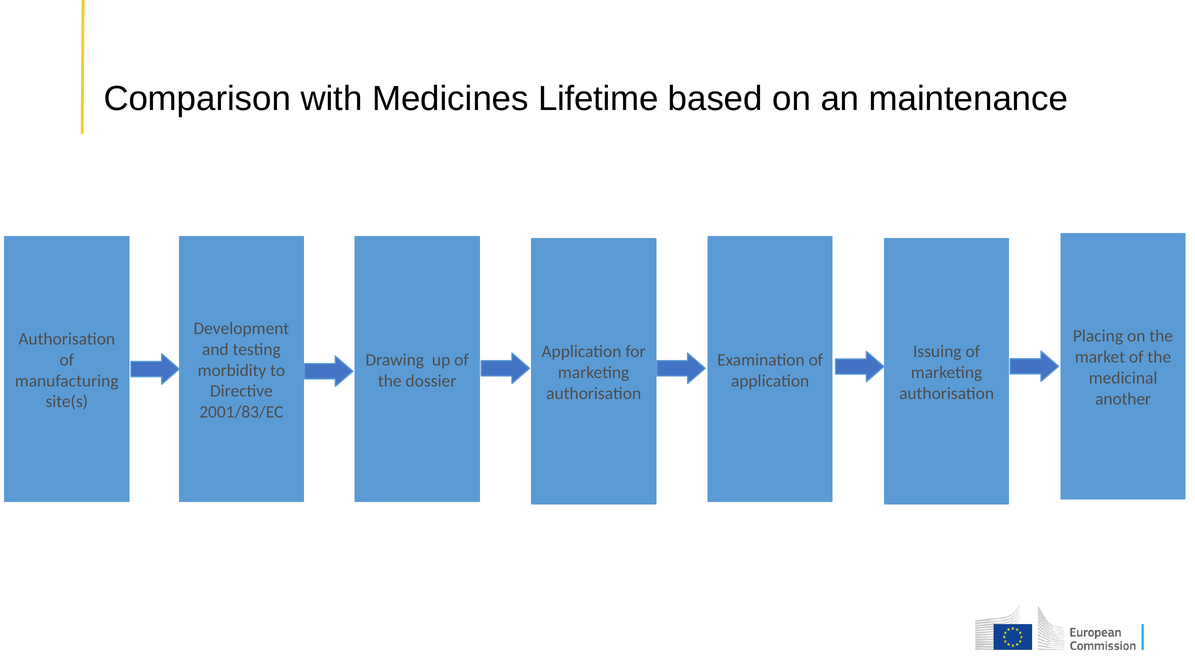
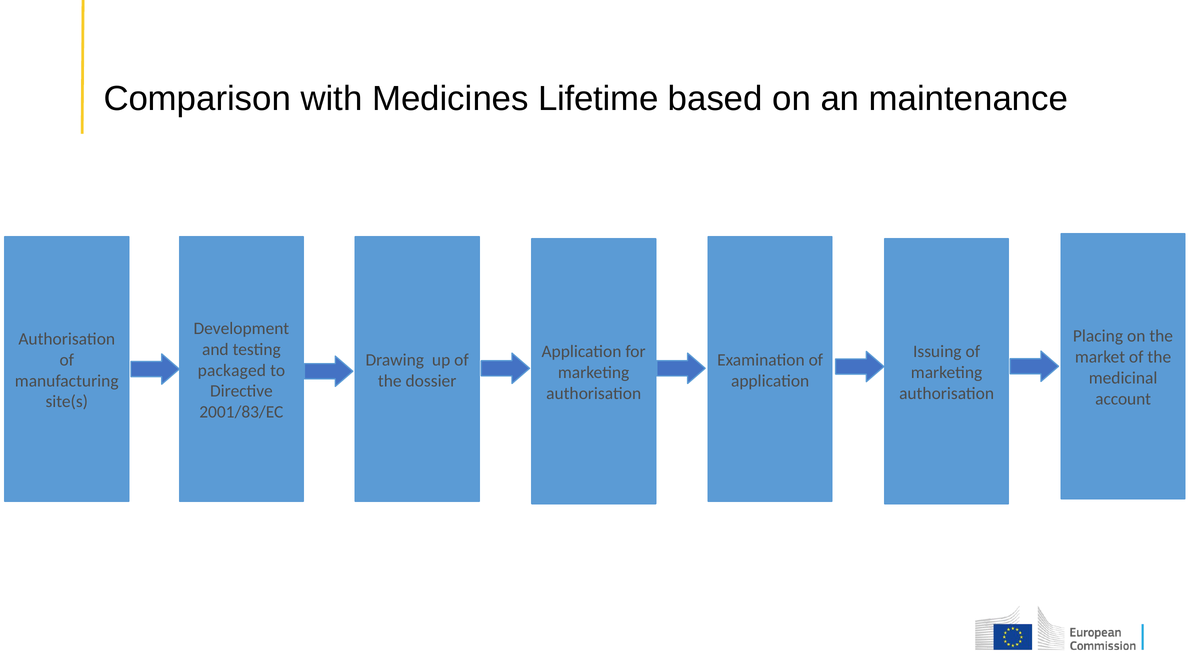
morbidity: morbidity -> packaged (232, 370)
another: another -> account (1123, 399)
